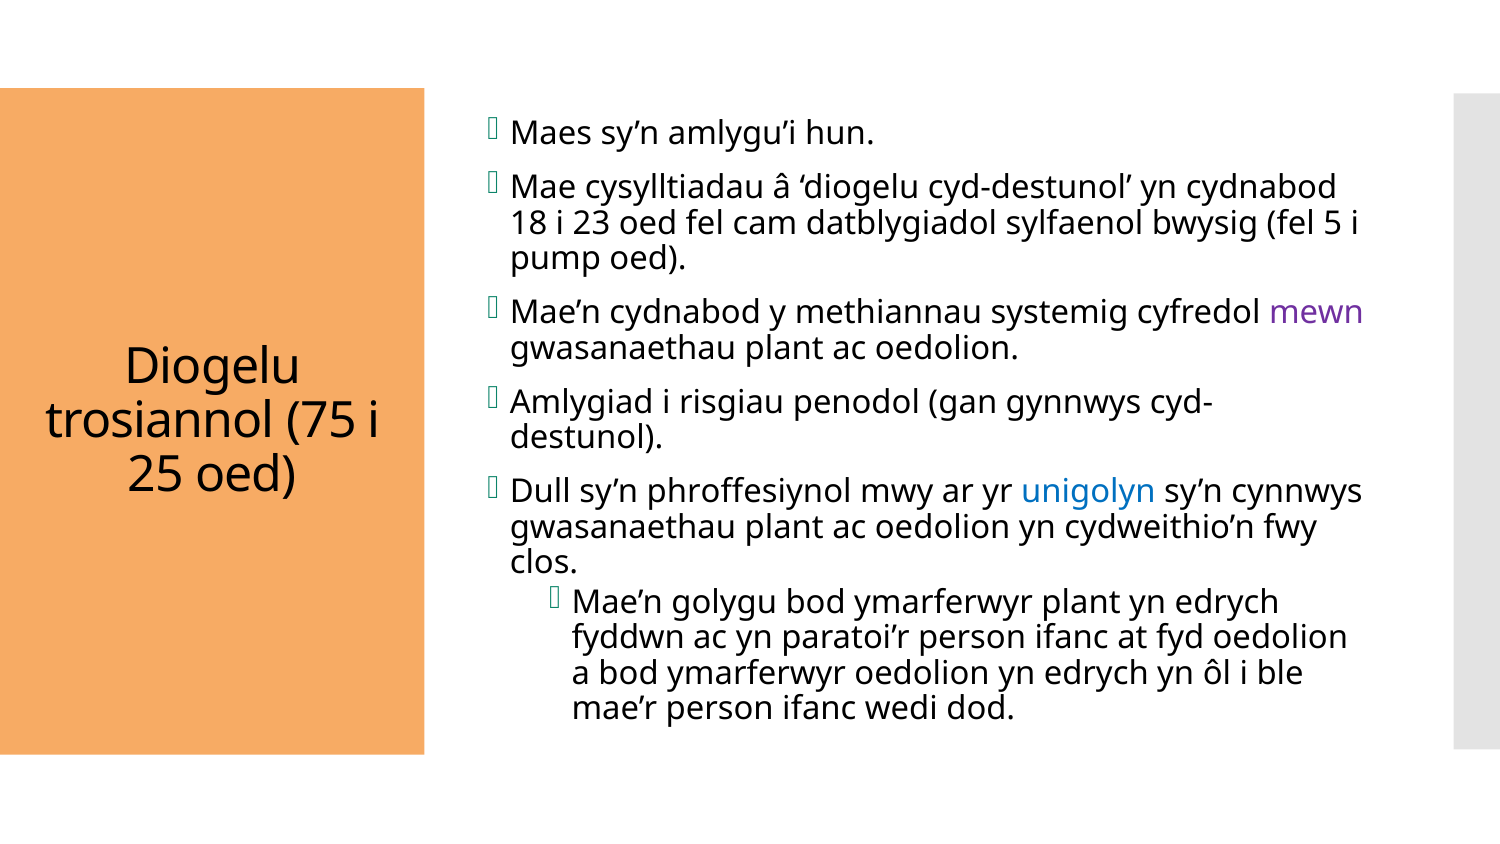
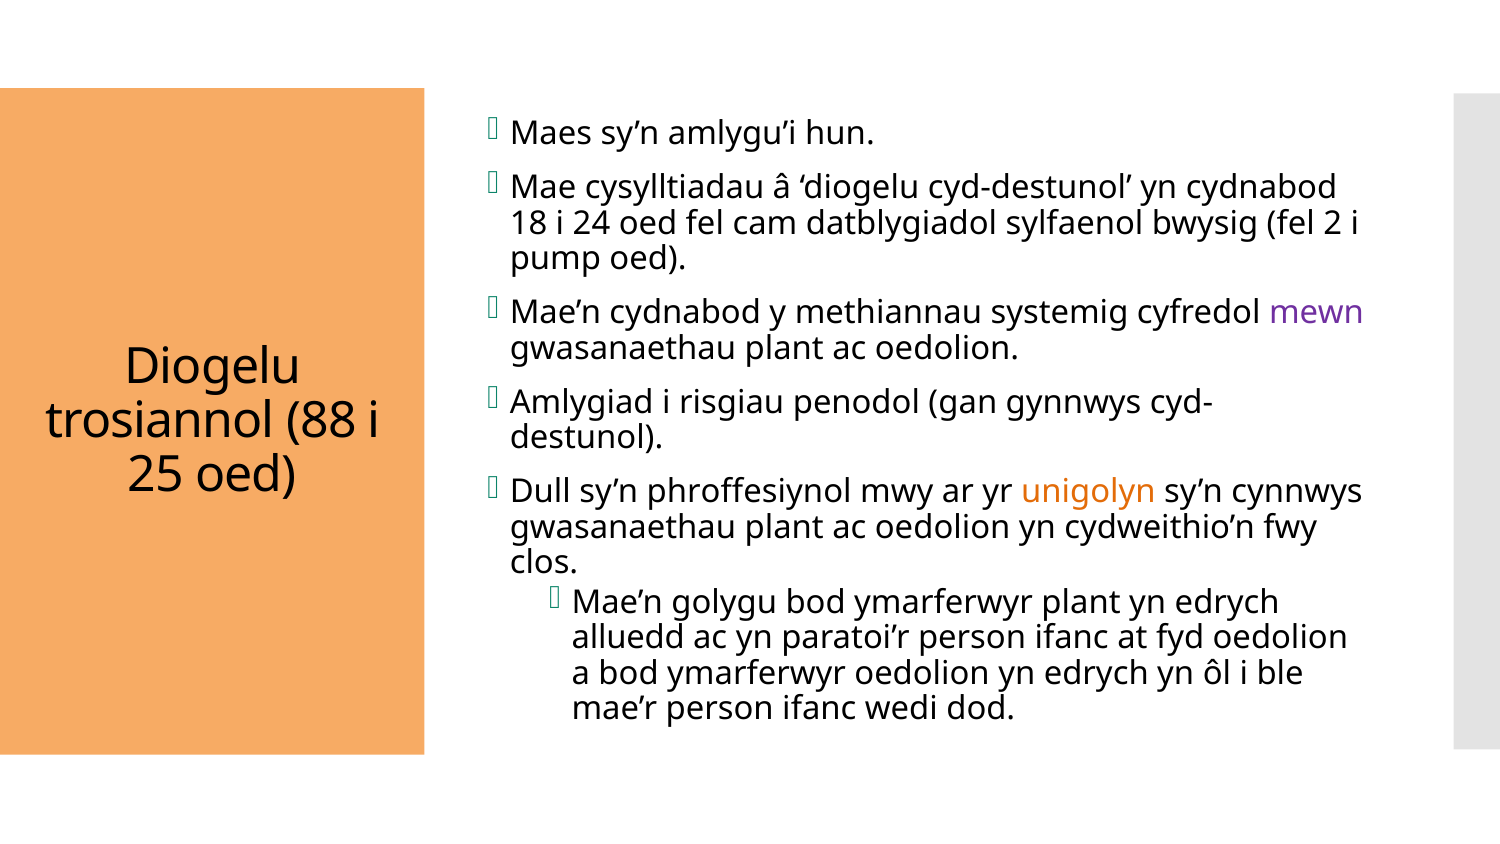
23: 23 -> 24 (592, 223)
5: 5 -> 2 (1333, 223)
75: 75 -> 88 (322, 421)
unigolyn colour: blue -> orange (1088, 492)
fyddwn: fyddwn -> alluedd (628, 638)
